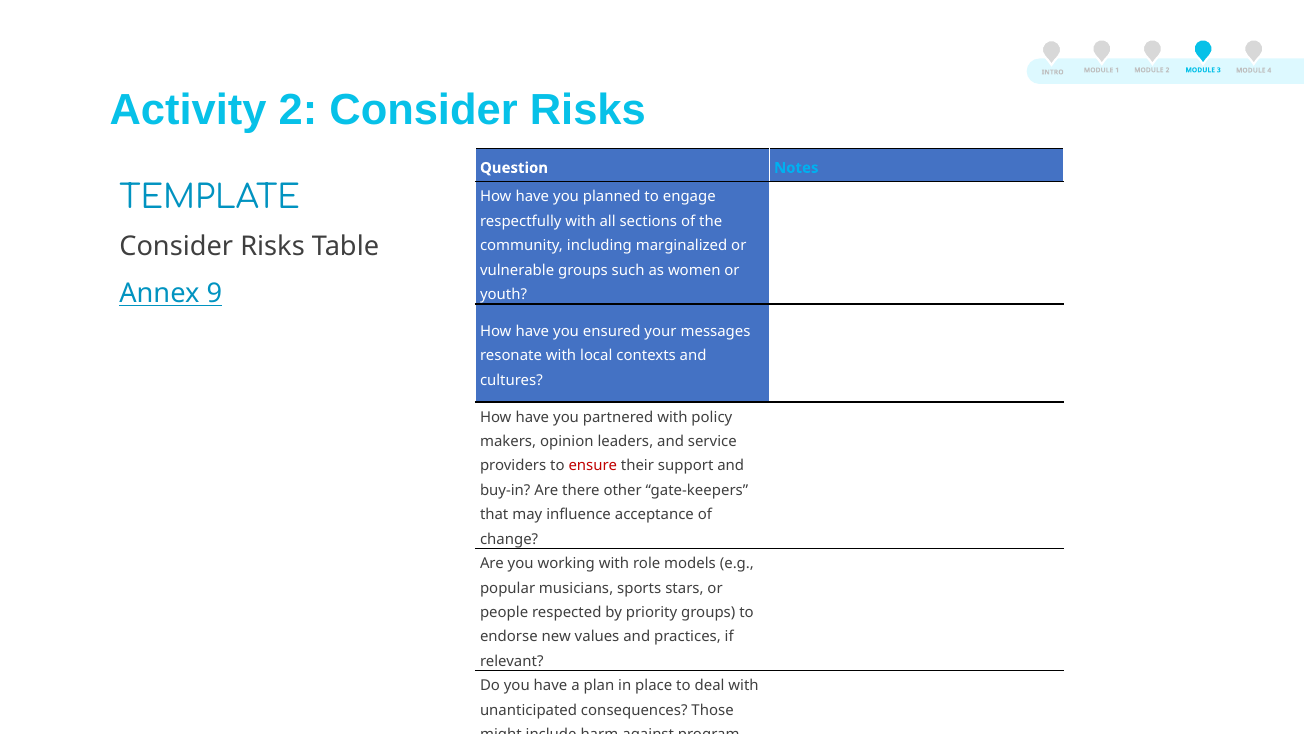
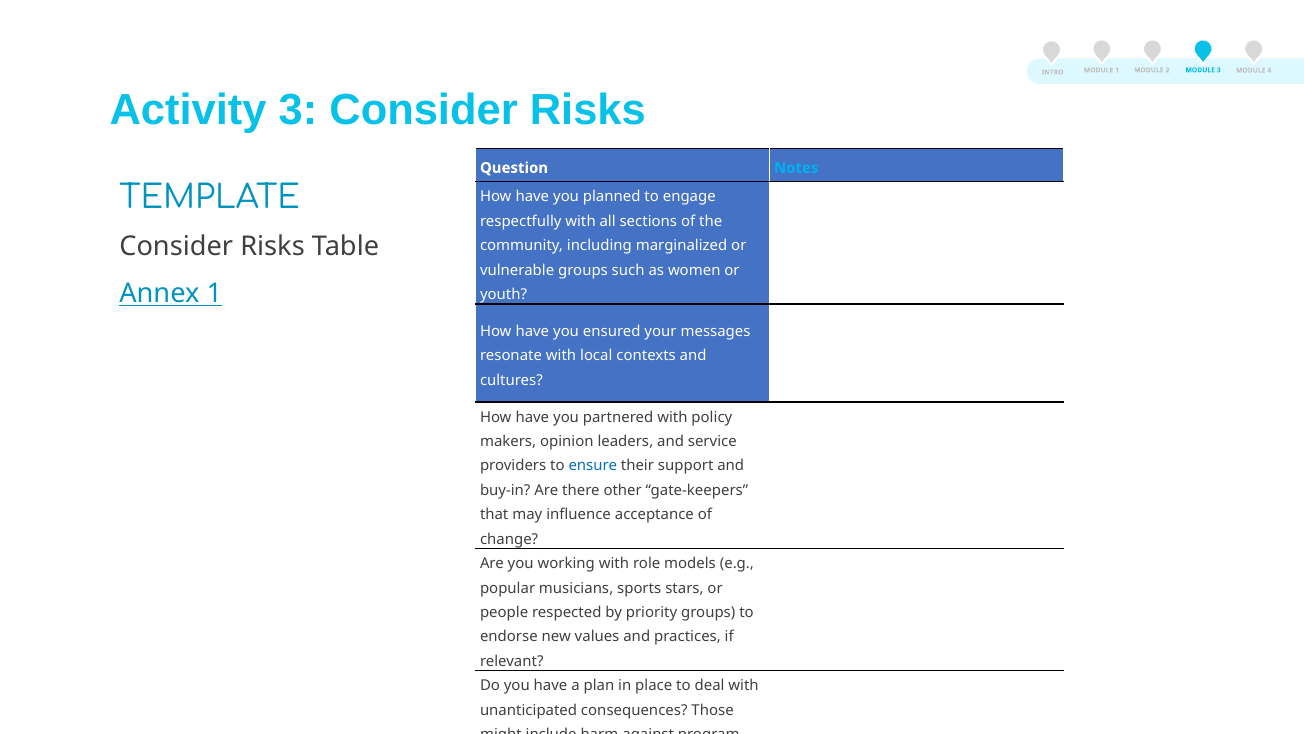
Activity 2: 2 -> 3 (298, 110)
Annex 9: 9 -> 1 (214, 293)
ensure colour: red -> blue (593, 466)
